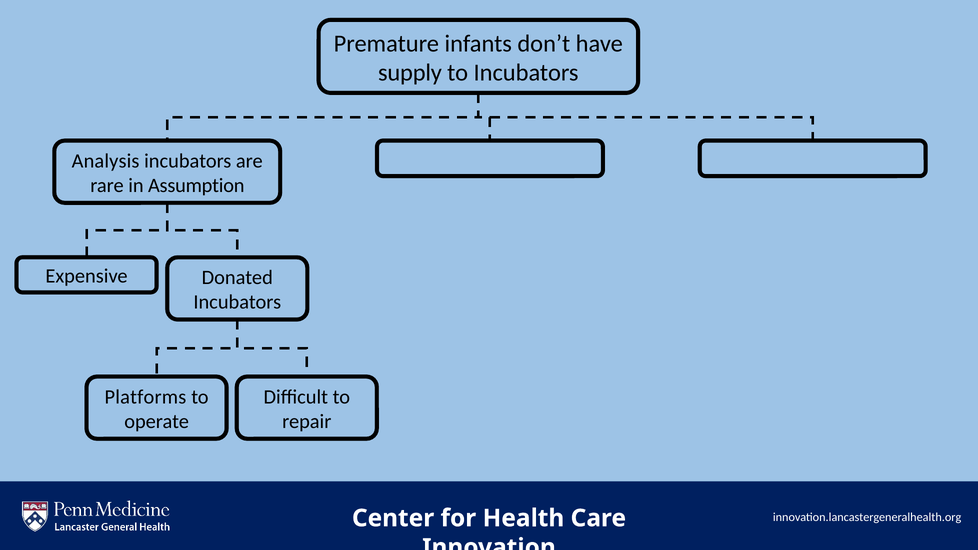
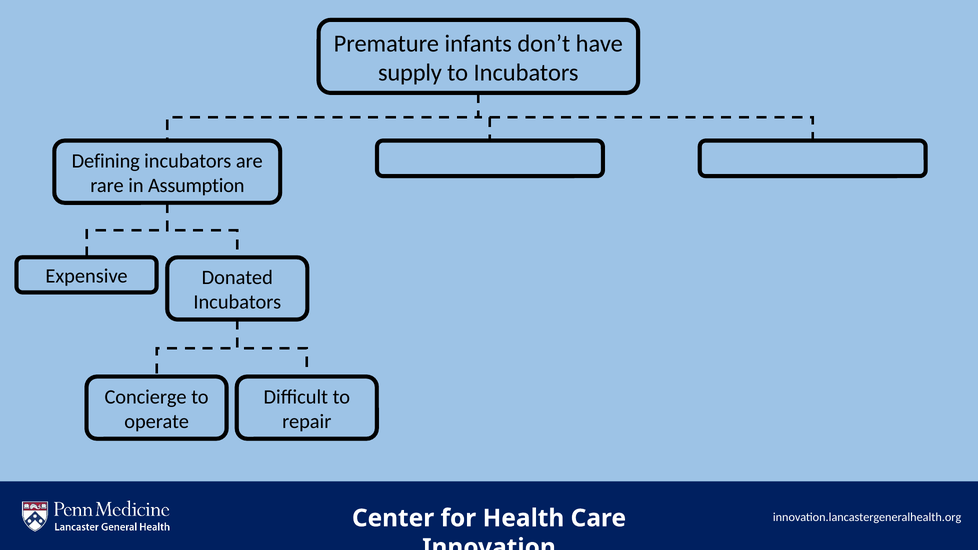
Analysis: Analysis -> Defining (106, 161)
Platforms: Platforms -> Concierge (146, 397)
